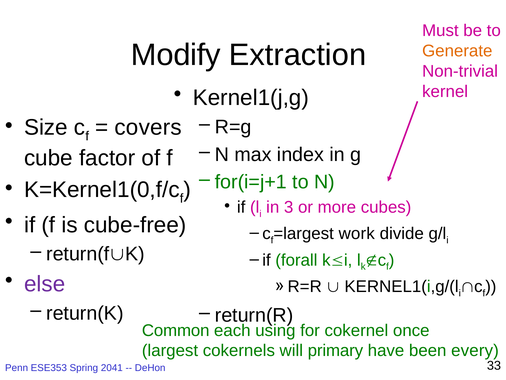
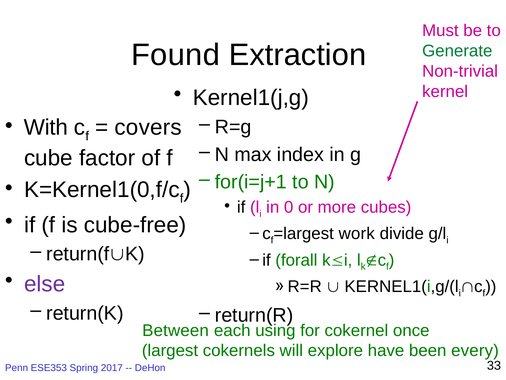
Modify: Modify -> Found (175, 55)
Generate colour: orange -> green (457, 51)
Size: Size -> With (46, 127)
3: 3 -> 0 (289, 207)
Common: Common -> Between (176, 330)
primary: primary -> explore (335, 350)
2041: 2041 -> 2017 (112, 368)
